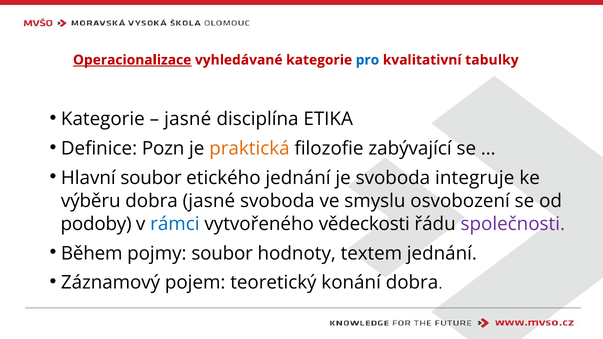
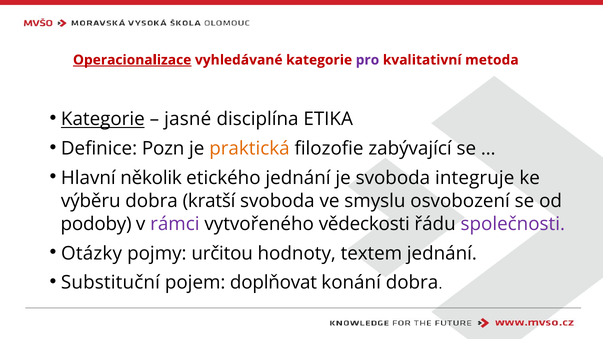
pro colour: blue -> purple (367, 60)
tabulky: tabulky -> metoda (492, 60)
Kategorie underline: none -> present (103, 119)
Hlavní soubor: soubor -> několik (151, 178)
dobra jasné: jasné -> kratší (209, 201)
rámci colour: blue -> purple (175, 224)
Během: Během -> Otázky (92, 253)
pojmy soubor: soubor -> určitou (222, 253)
Záznamový: Záznamový -> Substituční (110, 283)
teoretický: teoretický -> doplňovat (273, 283)
